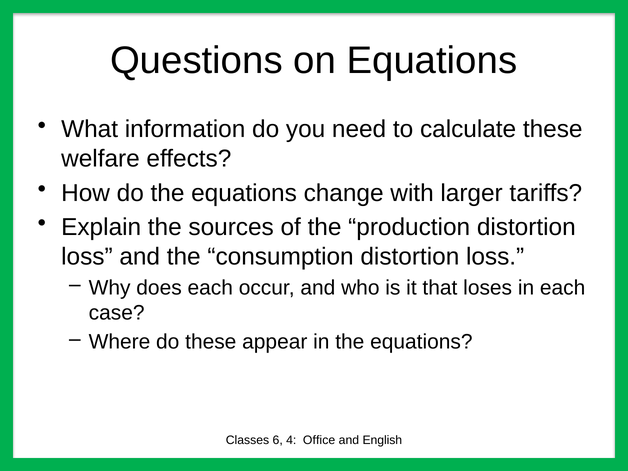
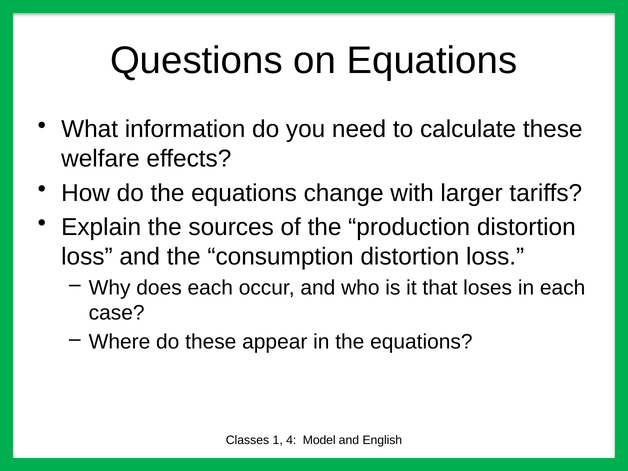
6: 6 -> 1 (278, 440)
Office: Office -> Model (319, 440)
